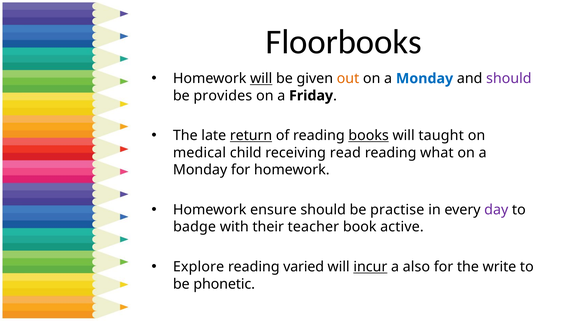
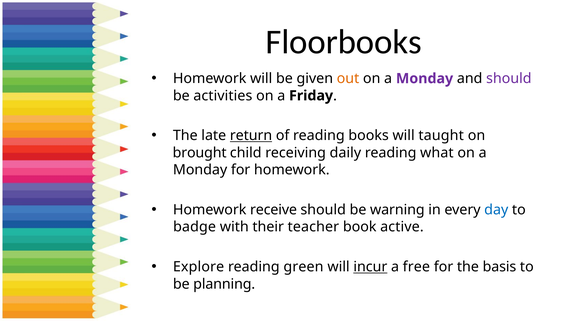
will underline: present -> none (261, 78)
Monday colour: blue -> purple (425, 78)
provides: provides -> activities (223, 96)
books underline: present -> none (369, 135)
medical: medical -> brought (200, 153)
read: read -> daily (345, 153)
ensure: ensure -> receive (274, 210)
practise: practise -> warning (397, 210)
day colour: purple -> blue (496, 210)
varied: varied -> green (303, 267)
also: also -> free (416, 267)
write: write -> basis (499, 267)
phonetic: phonetic -> planning (224, 284)
